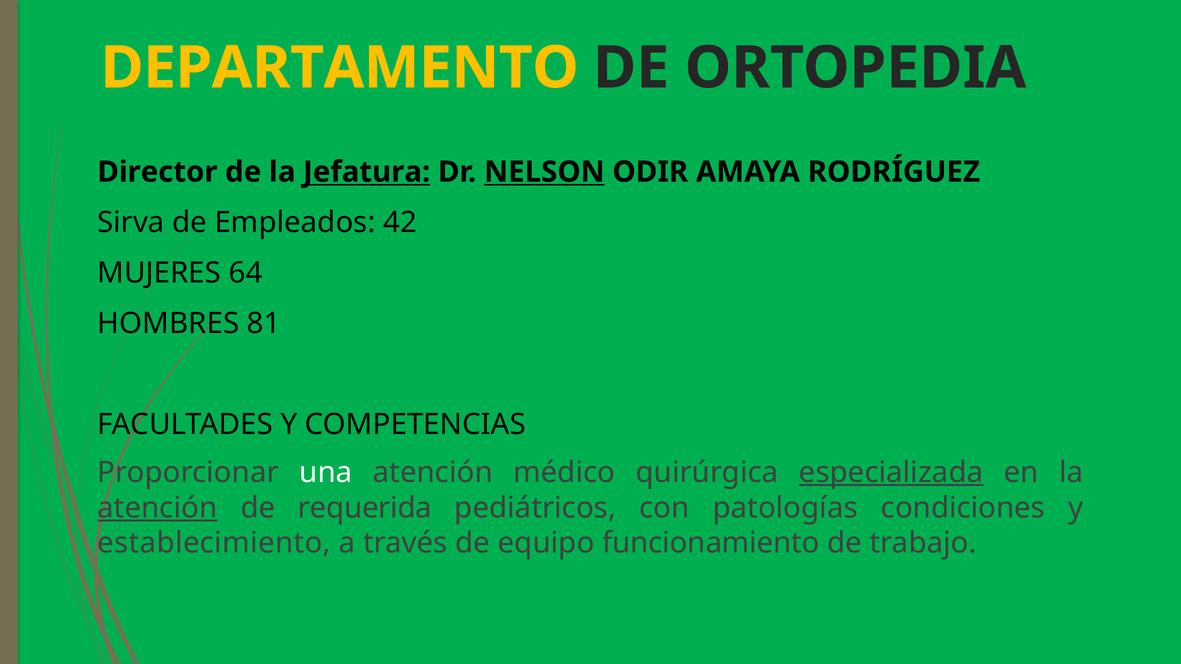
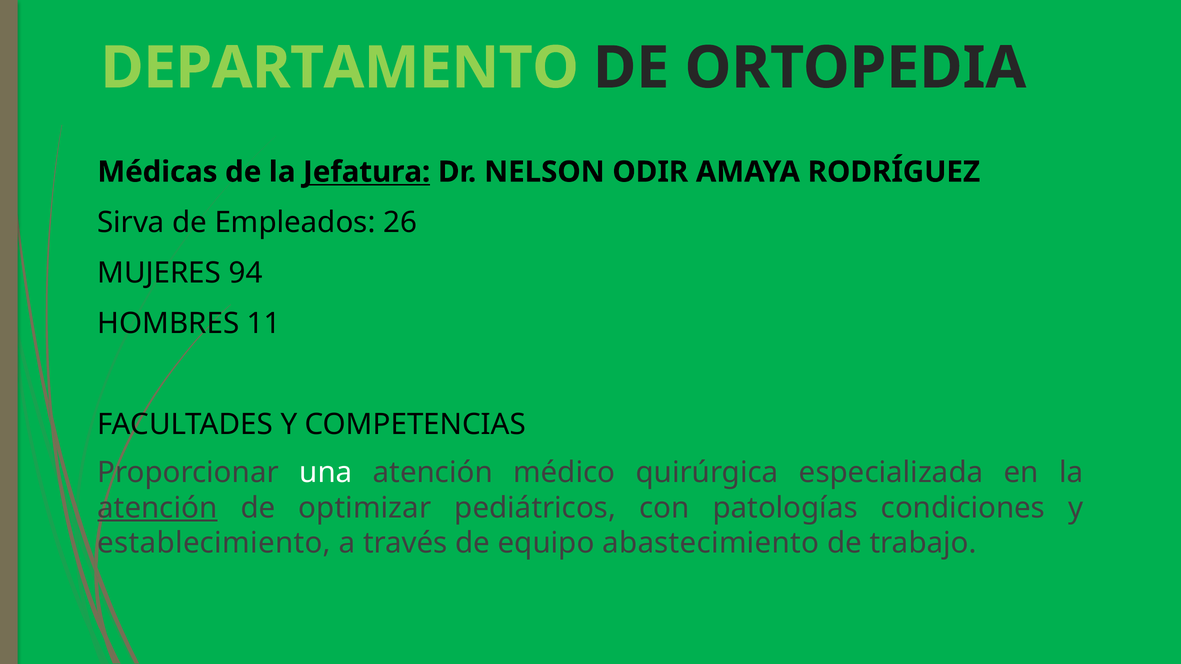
DEPARTAMENTO colour: yellow -> light green (340, 68)
Director: Director -> Médicas (157, 172)
NELSON underline: present -> none (544, 172)
42: 42 -> 26 (400, 223)
64: 64 -> 94 (246, 273)
81: 81 -> 11 (264, 324)
especializada underline: present -> none (891, 473)
requerida: requerida -> optimizar (365, 508)
funcionamiento: funcionamiento -> abastecimiento (711, 543)
